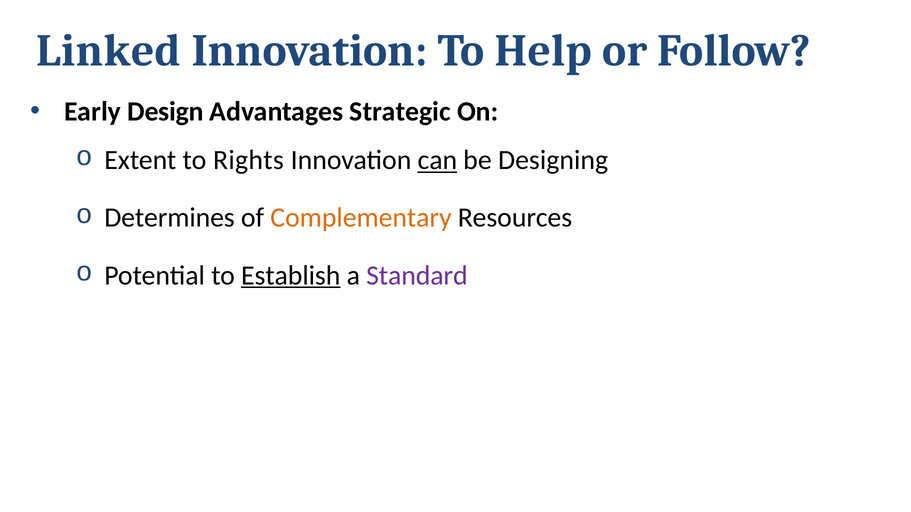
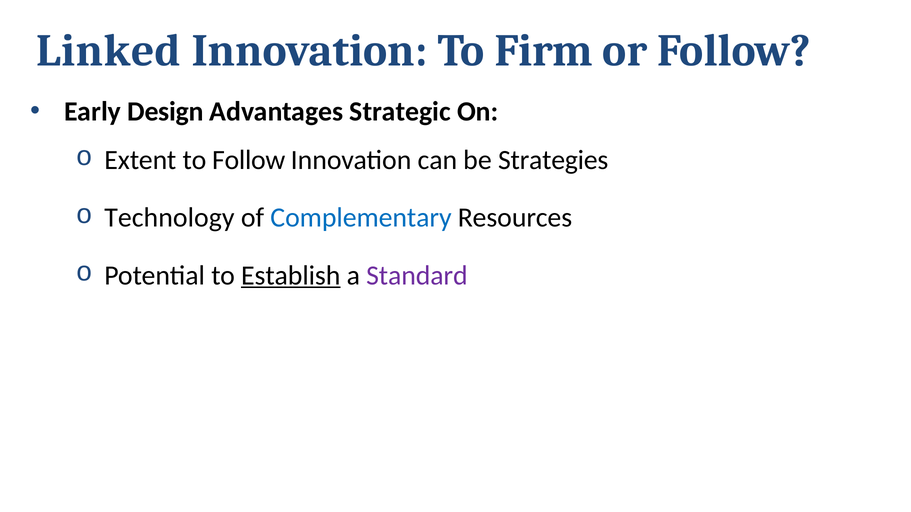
Help: Help -> Firm (544, 51)
to Rights: Rights -> Follow (249, 160)
can underline: present -> none (437, 160)
Designing: Designing -> Strategies (553, 160)
Determines: Determines -> Technology (169, 218)
Complementary colour: orange -> blue (361, 218)
